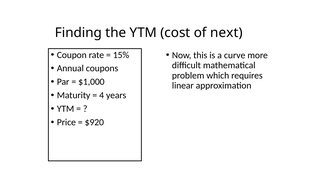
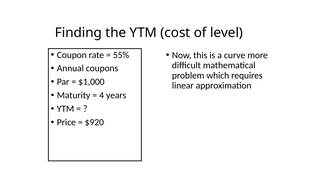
next: next -> level (227, 33)
15%: 15% -> 55% (121, 55)
